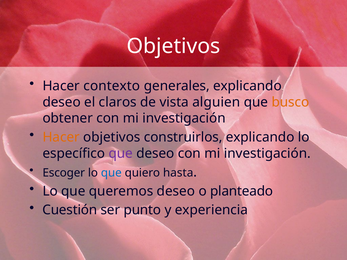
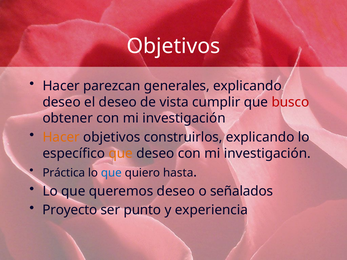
contexto: contexto -> parezcan (112, 86)
el claros: claros -> deseo (118, 102)
alguien: alguien -> cumplir (216, 102)
busco colour: orange -> red (290, 102)
que colour: purple -> orange (121, 153)
Escoger: Escoger -> Práctica (64, 173)
planteado: planteado -> señalados (242, 191)
Cuestión: Cuestión -> Proyecto (70, 210)
